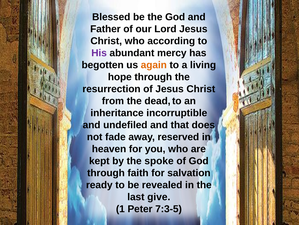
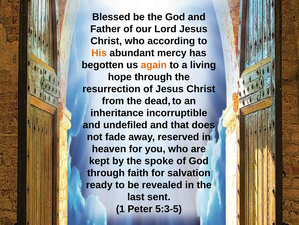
His colour: purple -> orange (99, 53)
give: give -> sent (159, 196)
7:3-5: 7:3-5 -> 5:3-5 (169, 208)
